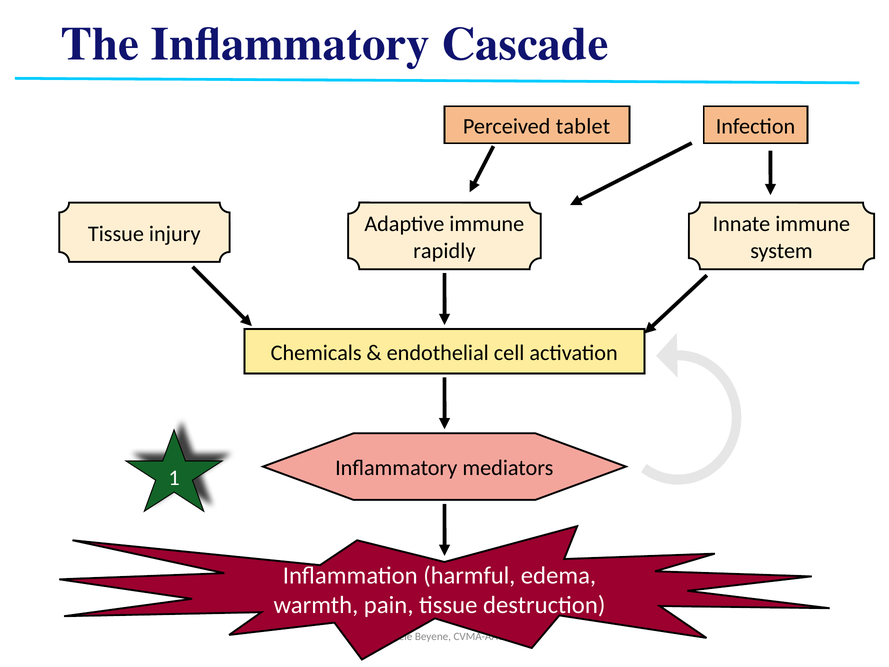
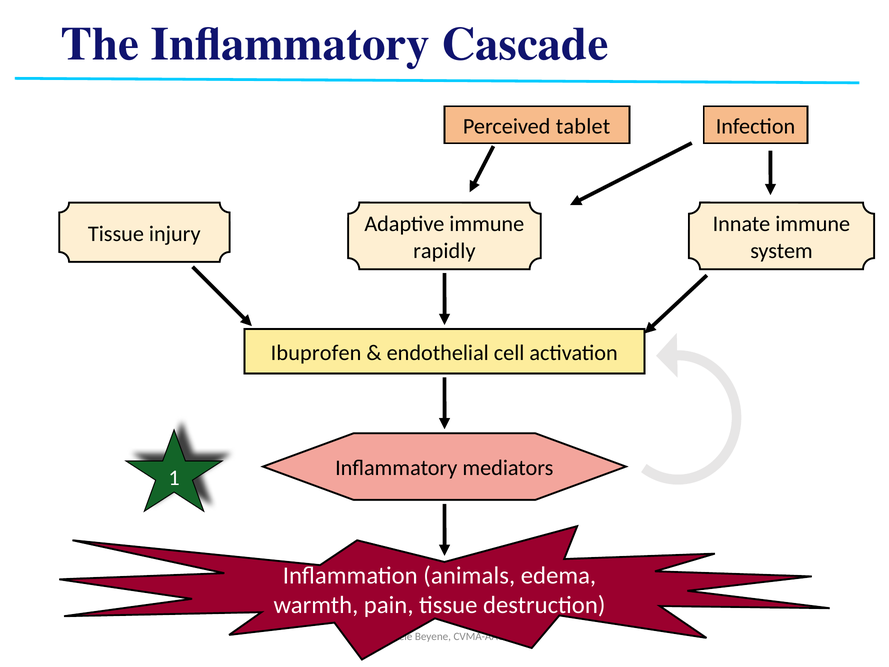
Chemicals: Chemicals -> Ibuprofen (316, 353)
harmful: harmful -> animals (469, 575)
